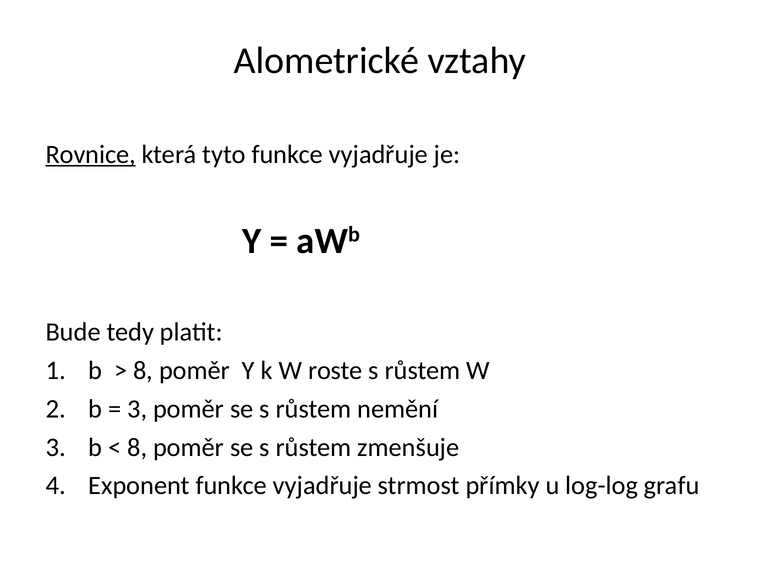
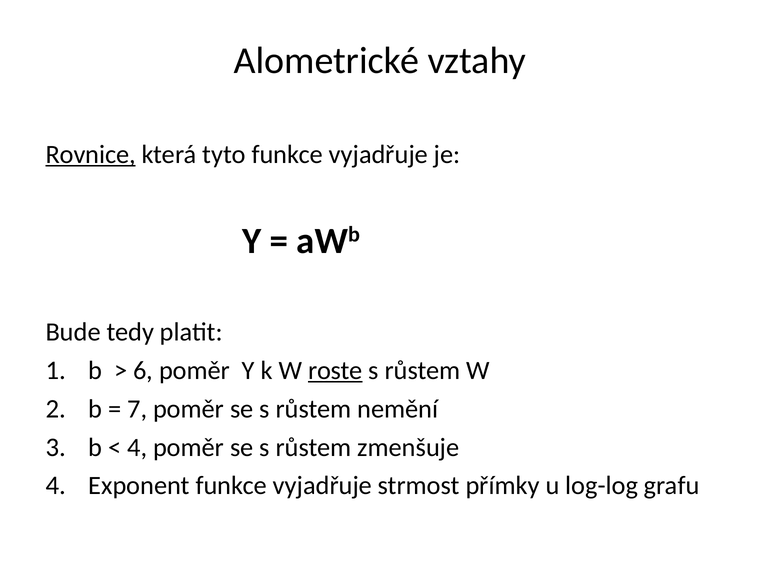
8: 8 -> 6 (143, 371)
roste underline: none -> present (335, 371)
3: 3 -> 7 (137, 409)
8: 8 -> 4 (137, 447)
